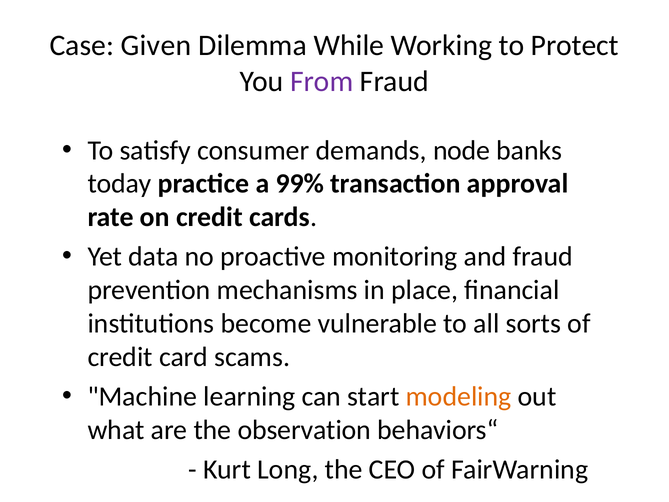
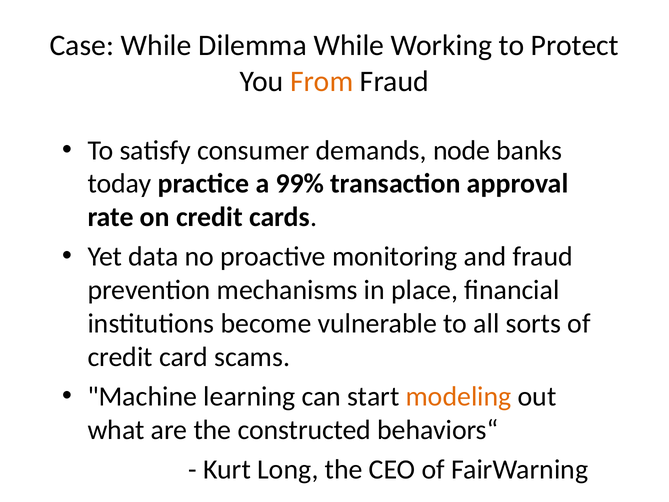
Case Given: Given -> While (156, 46)
From colour: purple -> orange (322, 81)
observation: observation -> constructed (304, 430)
